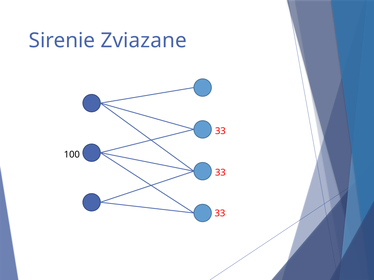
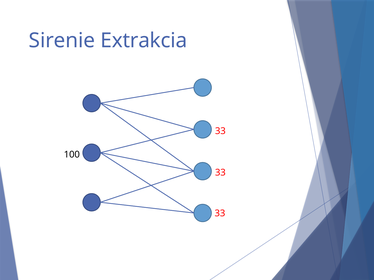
Zviazane: Zviazane -> Extrakcia (144, 41)
